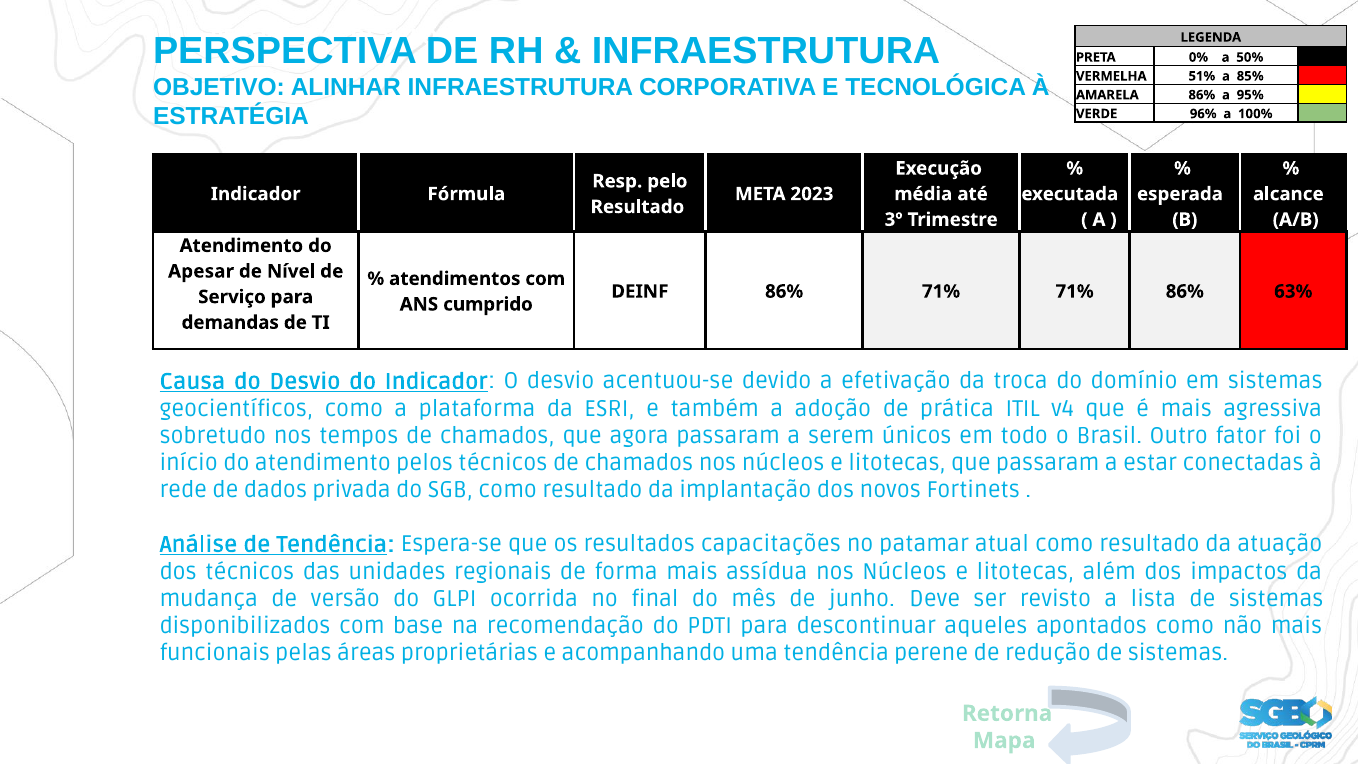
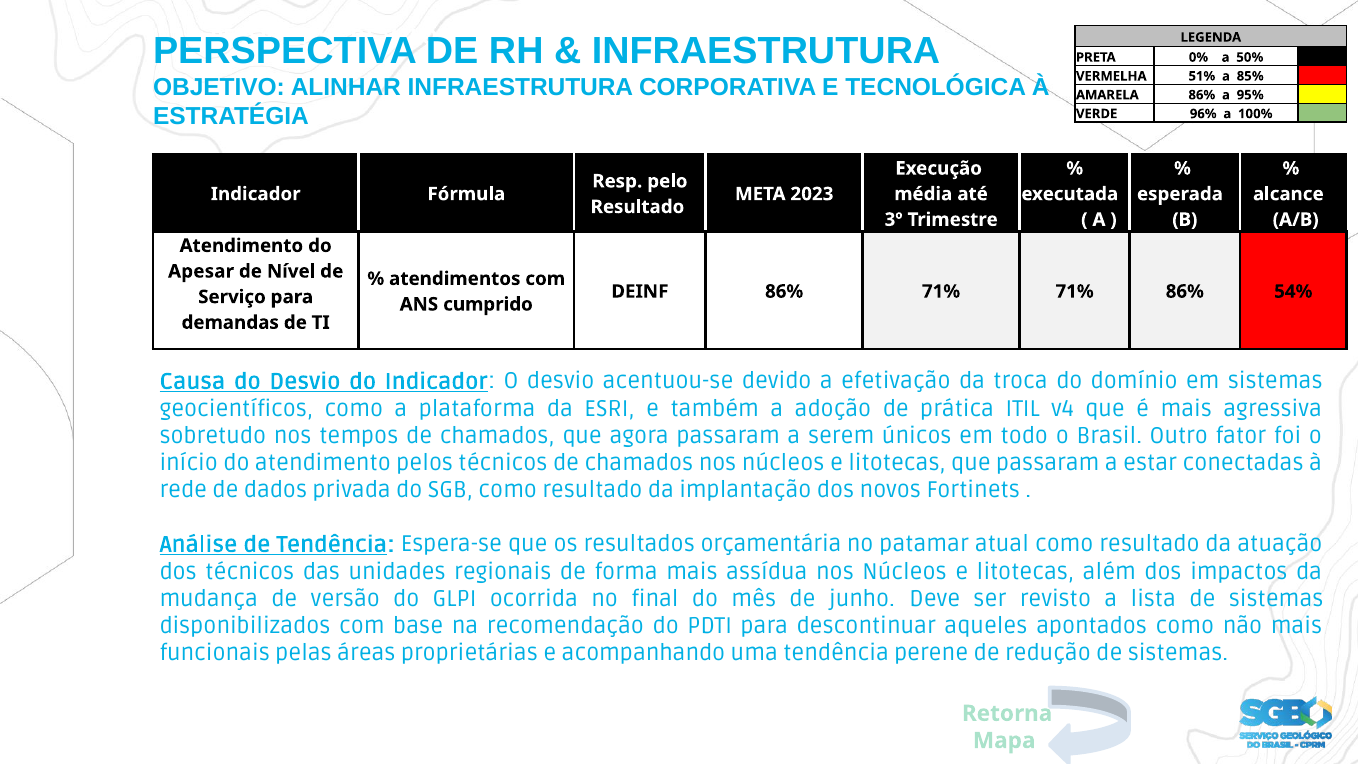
63%: 63% -> 54% (1293, 291)
capacitações: capacitações -> orçamentária (771, 544)
